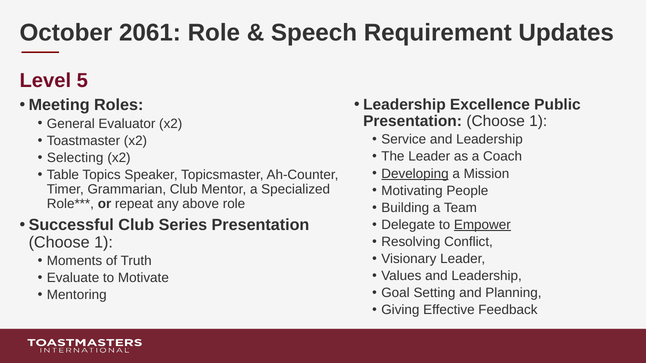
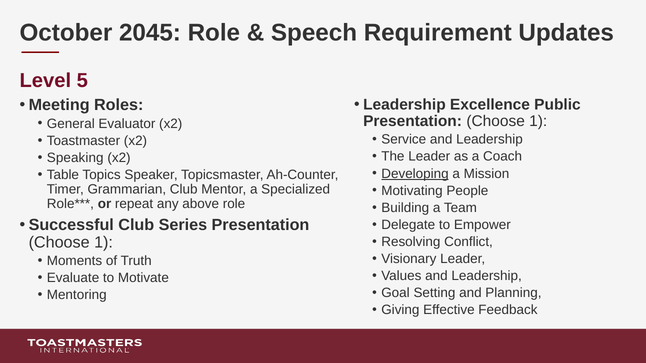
2061: 2061 -> 2045 (150, 33)
Selecting: Selecting -> Speaking (75, 158)
Empower underline: present -> none (482, 225)
